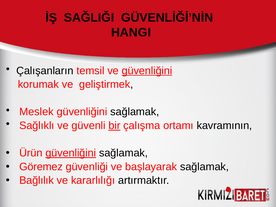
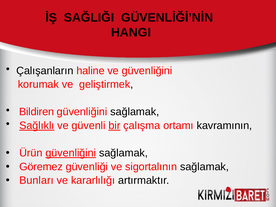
temsil: temsil -> haline (91, 71)
güvenliğini underline: present -> none (147, 71)
Meslek: Meslek -> Bildiren (37, 112)
Sağlıklı underline: none -> present (37, 126)
başlayarak: başlayarak -> sigortalının (151, 167)
Bağlılık: Bağlılık -> Bunları (36, 180)
